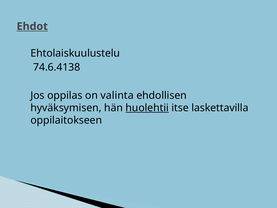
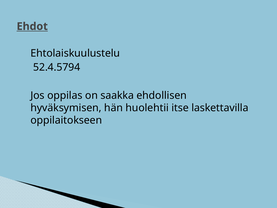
74.6.4138: 74.6.4138 -> 52.4.5794 (57, 67)
valinta: valinta -> saakka (117, 95)
huolehtii underline: present -> none (147, 108)
